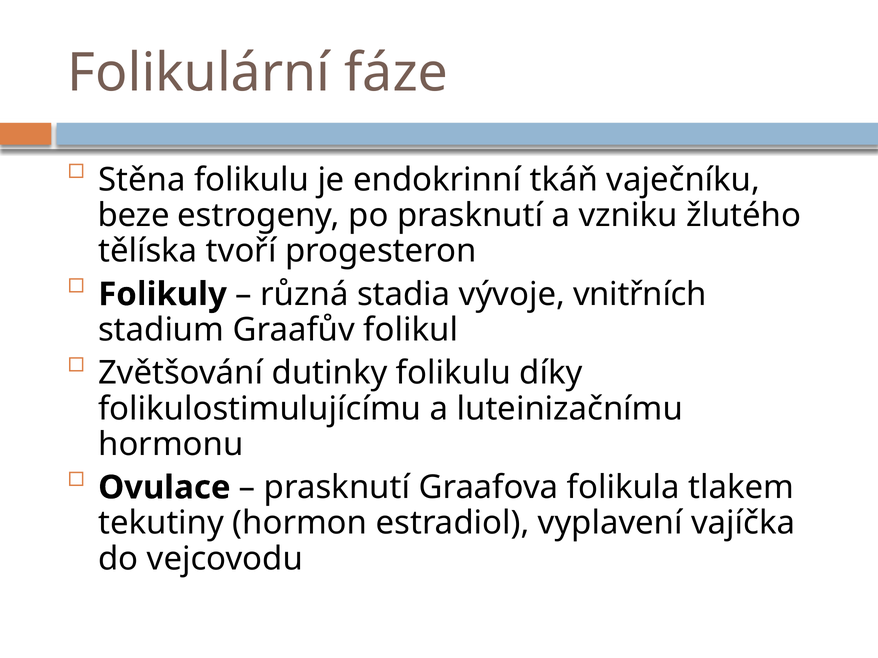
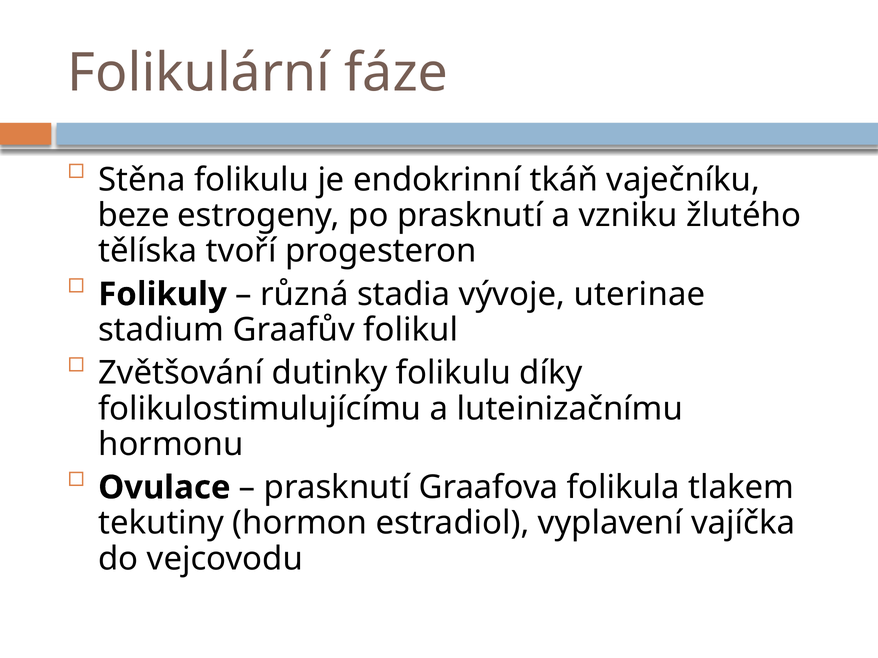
vnitřních: vnitřních -> uterinae (639, 295)
